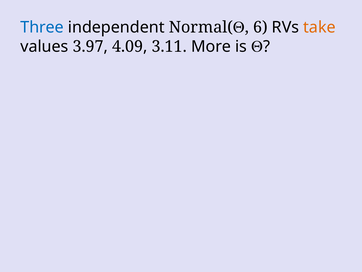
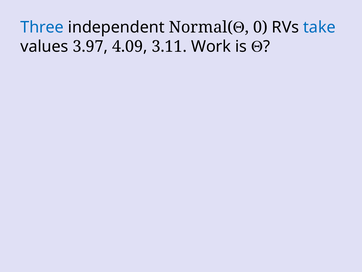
6: 6 -> 0 (260, 27)
take colour: orange -> blue (319, 27)
More: More -> Work (211, 47)
